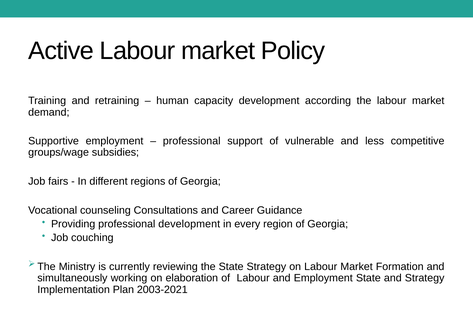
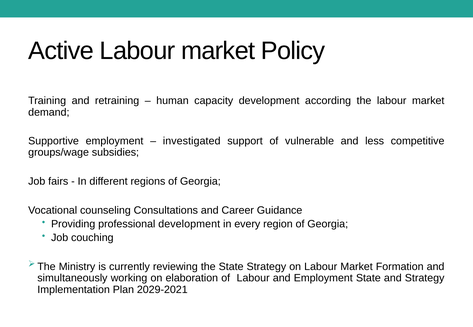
professional: professional -> investigated (192, 141)
2003-2021: 2003-2021 -> 2029-2021 (162, 290)
